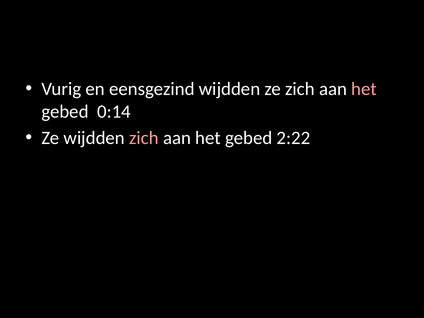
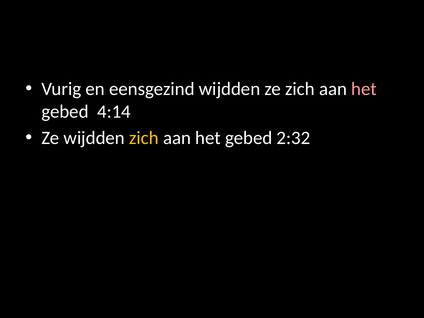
0:14: 0:14 -> 4:14 (114, 112)
zich colour: pink -> yellow (144, 138)
2:22: 2:22 -> 2:32 (293, 138)
